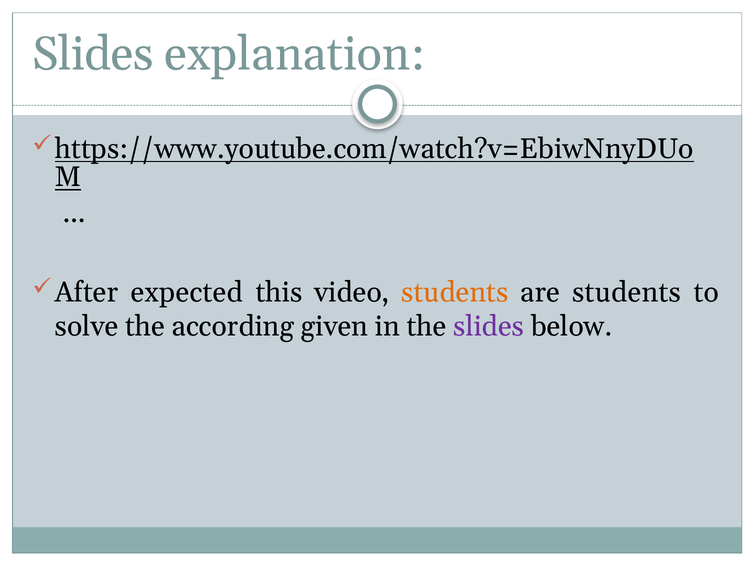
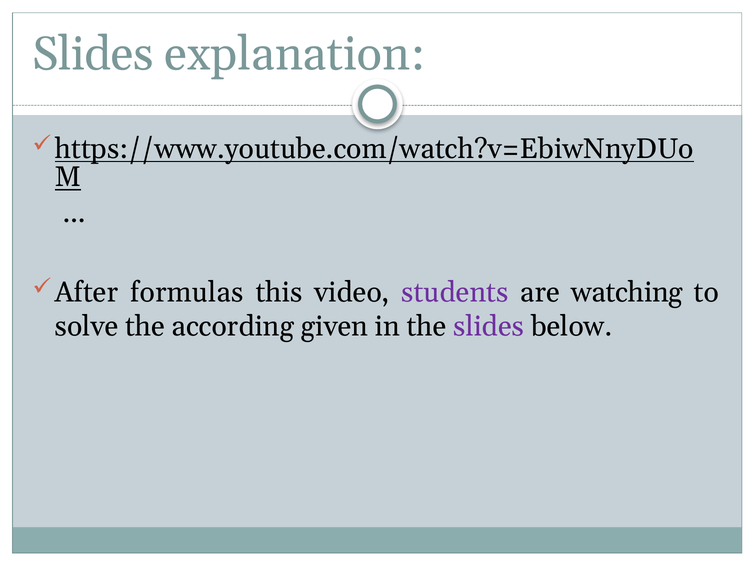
expected: expected -> formulas (187, 292)
students colour: orange -> purple (455, 292)
are students: students -> watching (627, 292)
